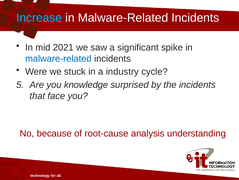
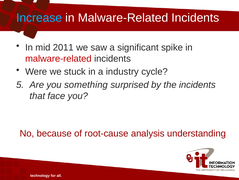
2021: 2021 -> 2011 (63, 47)
malware-related colour: blue -> red (58, 58)
knowledge: knowledge -> something (86, 84)
